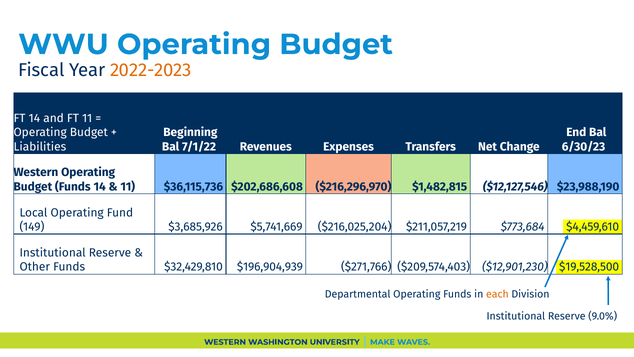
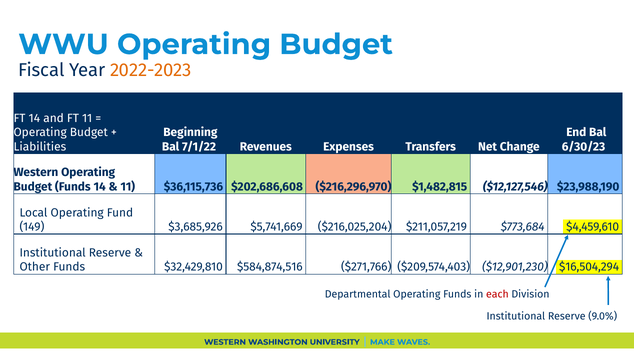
$196,904,939: $196,904,939 -> $584,874,516 (270, 267)
$19,528,500: $19,528,500 -> $16,504,294 (589, 267)
each colour: orange -> red (497, 294)
